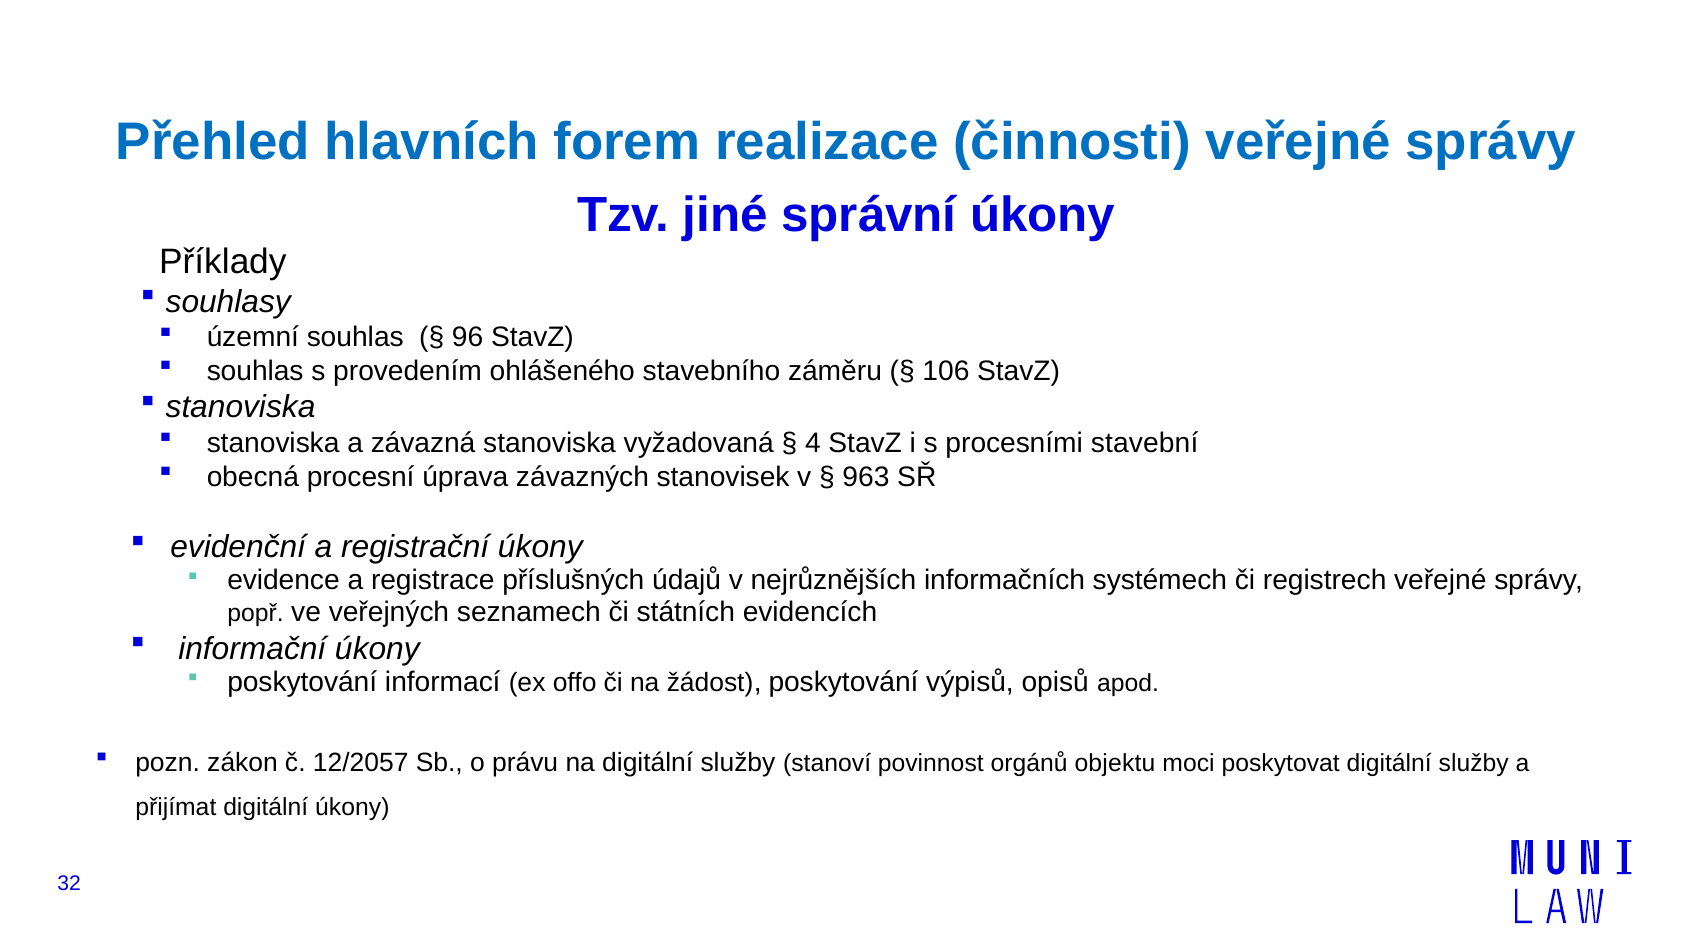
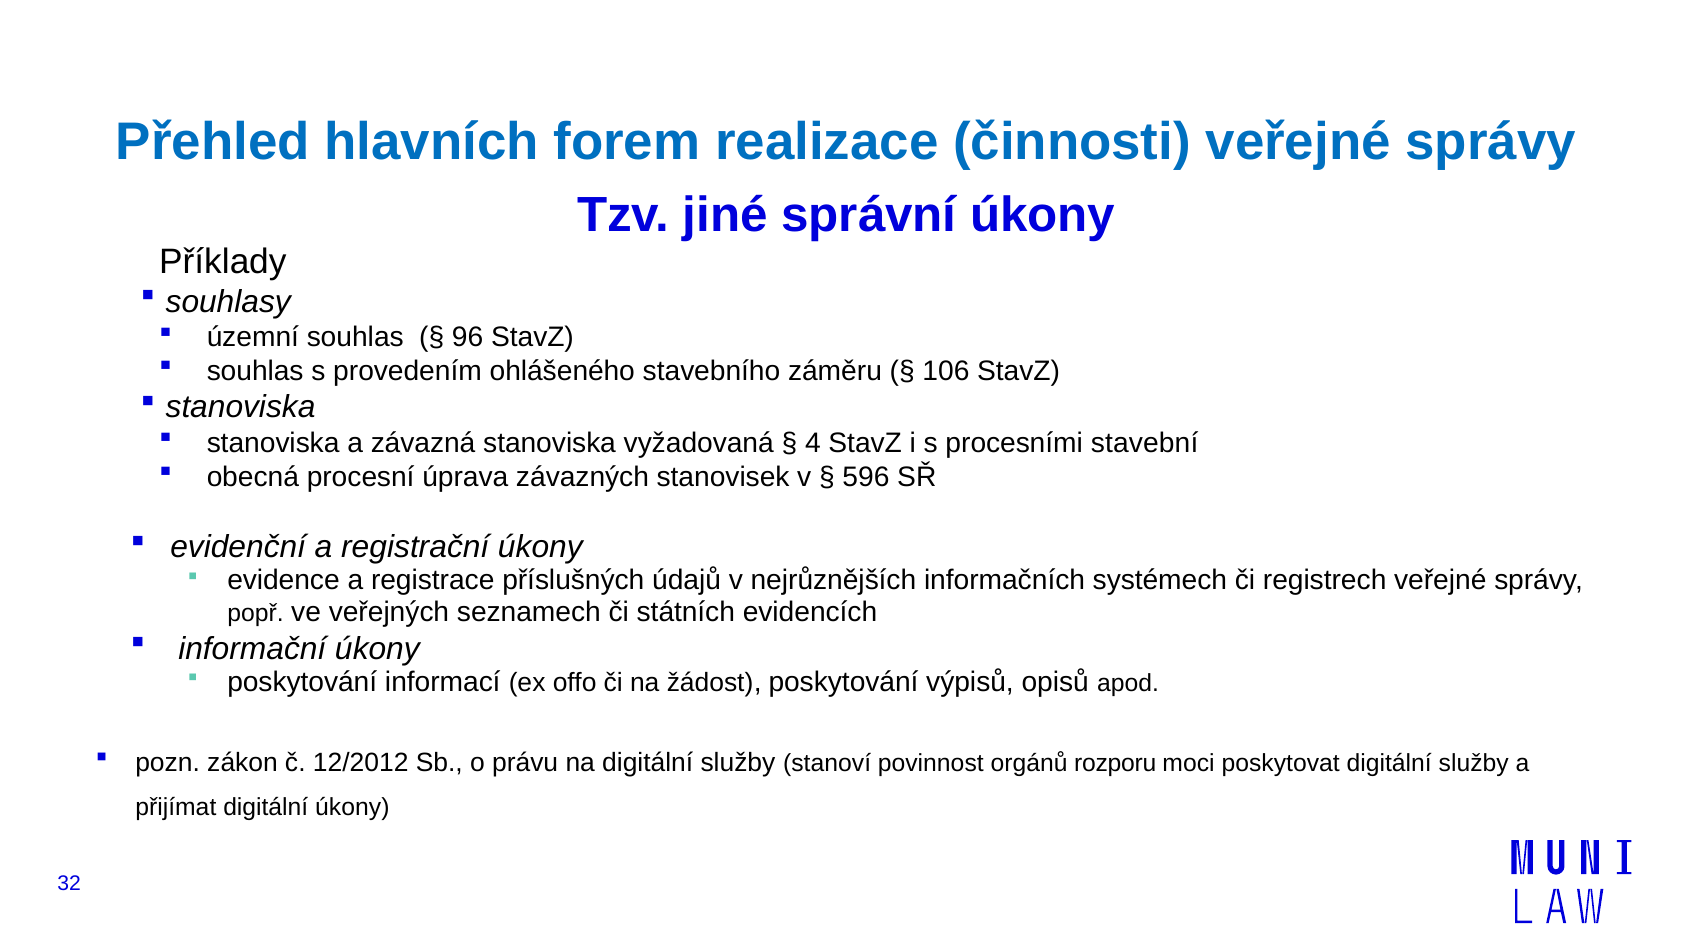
963: 963 -> 596 (866, 477)
12/2057: 12/2057 -> 12/2012 (361, 763)
objektu: objektu -> rozporu (1115, 763)
